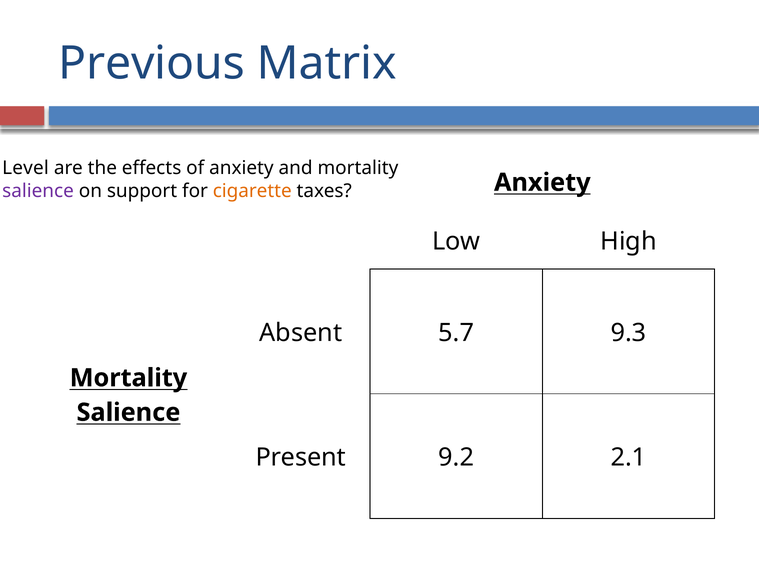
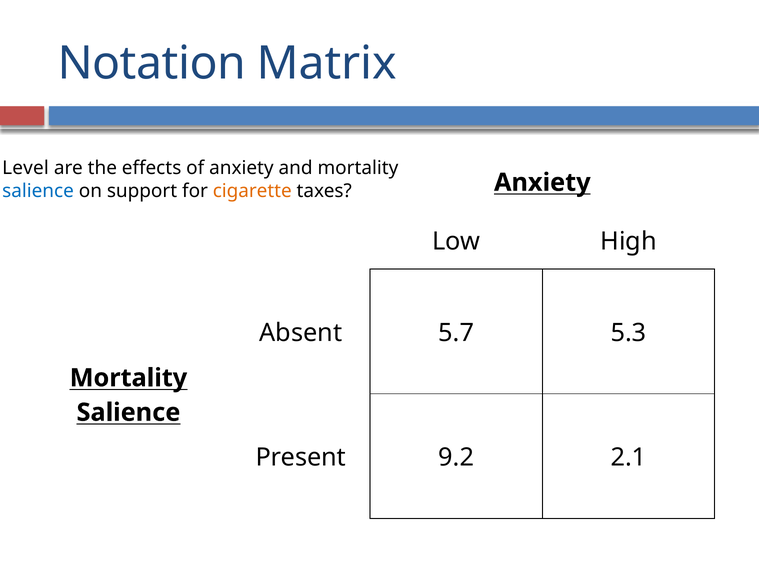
Previous: Previous -> Notation (152, 63)
salience colour: purple -> blue (38, 191)
9.3: 9.3 -> 5.3 (629, 333)
